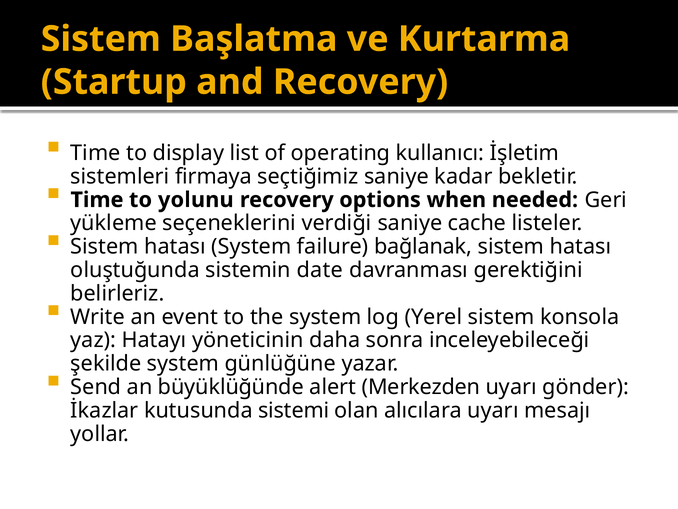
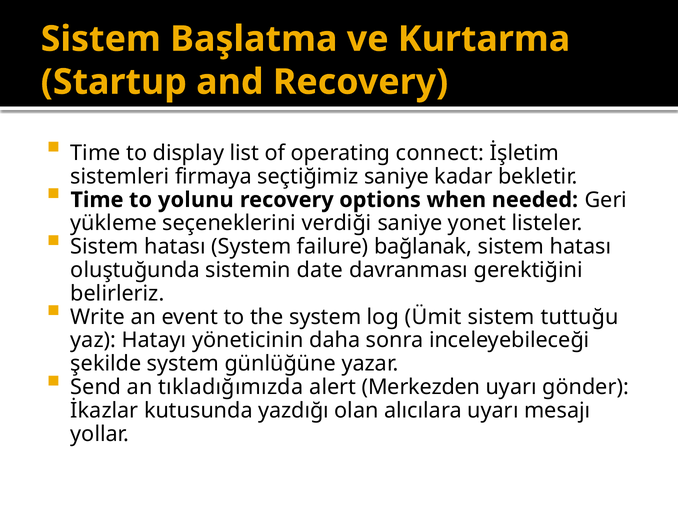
kullanıcı: kullanıcı -> connect (440, 153)
cache: cache -> yonet (477, 223)
Yerel: Yerel -> Ümit (433, 317)
konsola: konsola -> tuttuğu (580, 317)
büyüklüğünde: büyüklüğünde -> tıkladığımızda (231, 387)
sistemi: sistemi -> yazdığı (294, 410)
